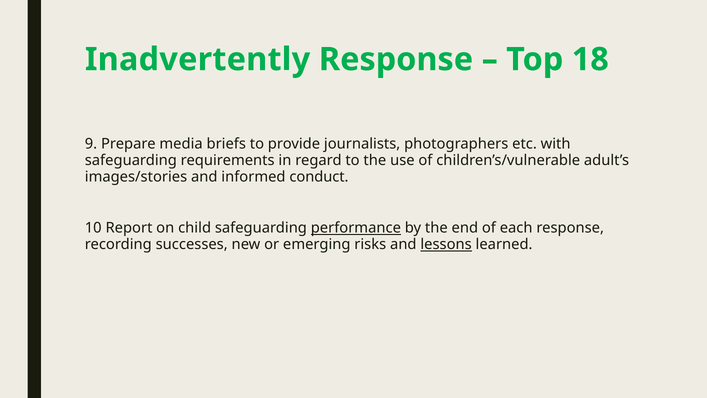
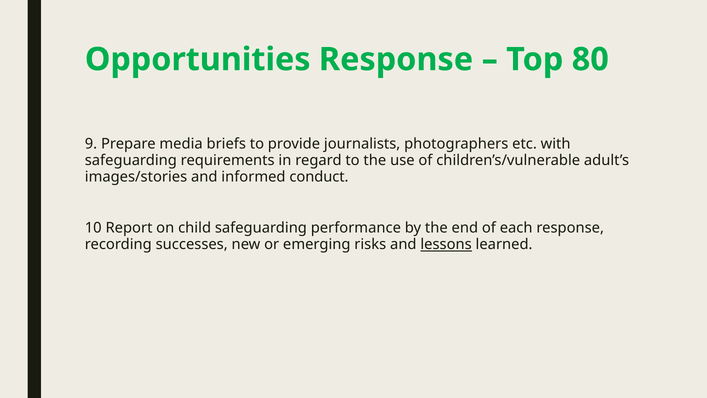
Inadvertently: Inadvertently -> Opportunities (198, 59)
18: 18 -> 80 (590, 59)
performance underline: present -> none (356, 228)
